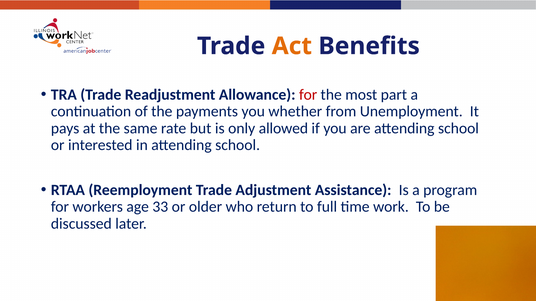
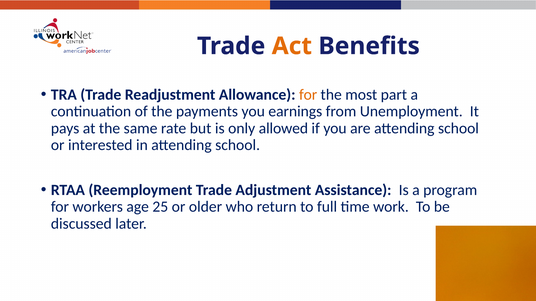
for colour: red -> orange (308, 95)
whether: whether -> earnings (295, 112)
33: 33 -> 25 (160, 207)
